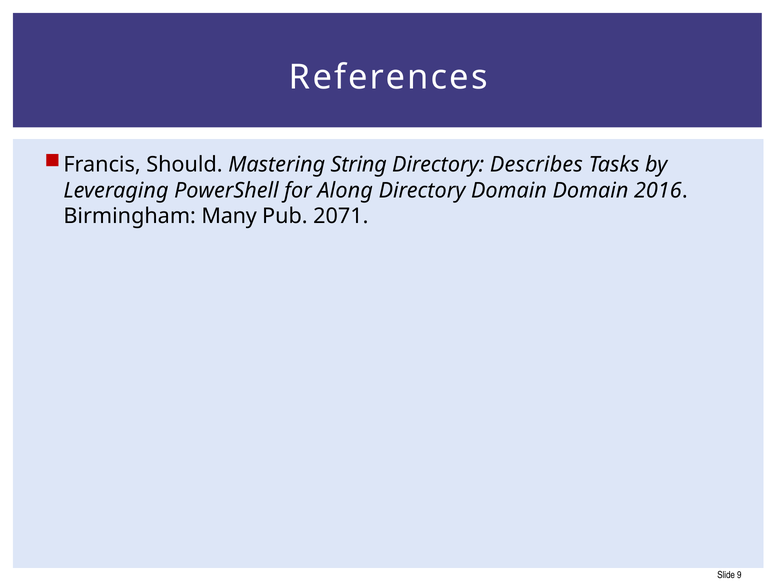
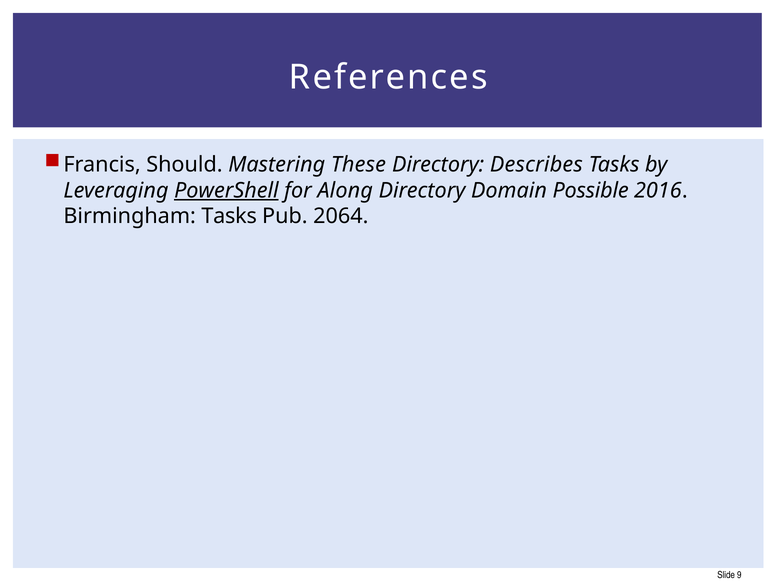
String: String -> These (358, 164)
PowerShell underline: none -> present (226, 190)
Domain Domain: Domain -> Possible (591, 190)
Birmingham Many: Many -> Tasks (229, 216)
2071: 2071 -> 2064 (341, 216)
